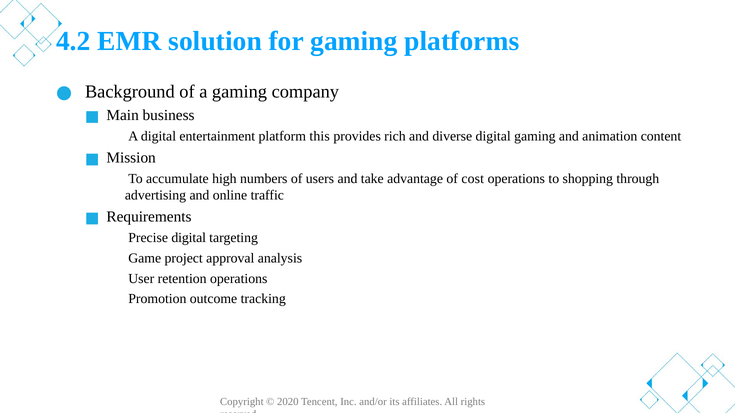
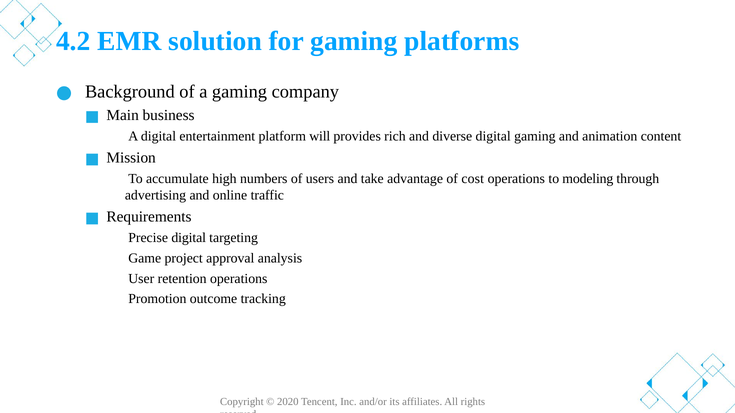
this: this -> will (320, 137)
shopping: shopping -> modeling (588, 179)
